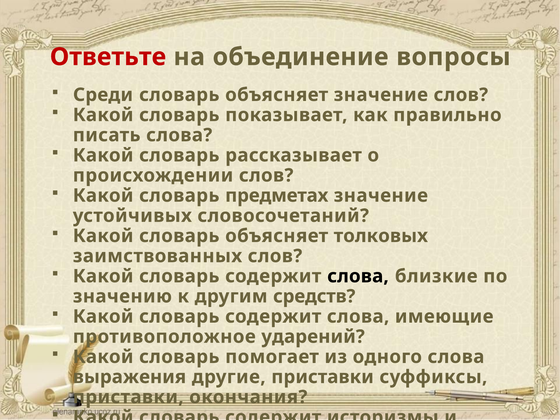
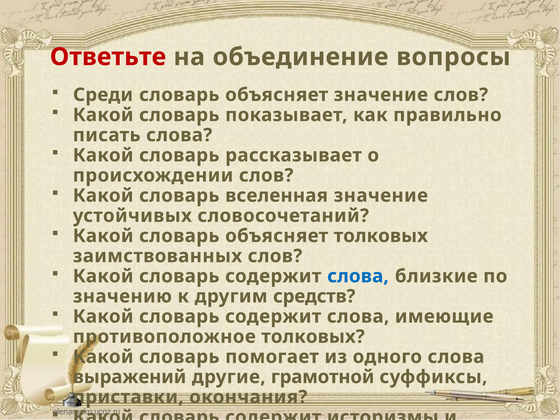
предметах: предметах -> вселенная (277, 196)
слова colour: black -> blue (358, 276)
противоположное ударений: ударений -> толковых (313, 337)
выражения: выражения -> выражений (130, 377)
другие приставки: приставки -> грамотной (323, 377)
